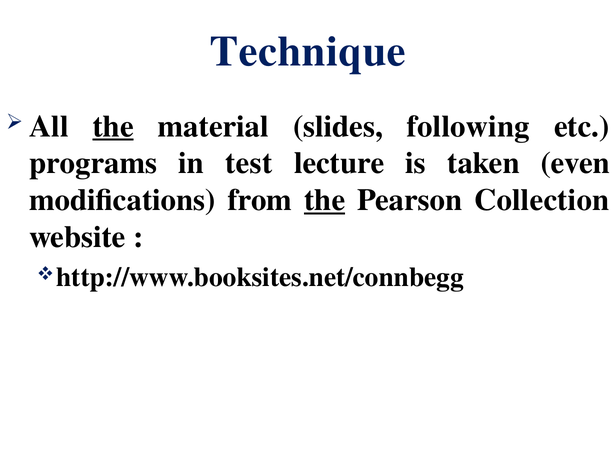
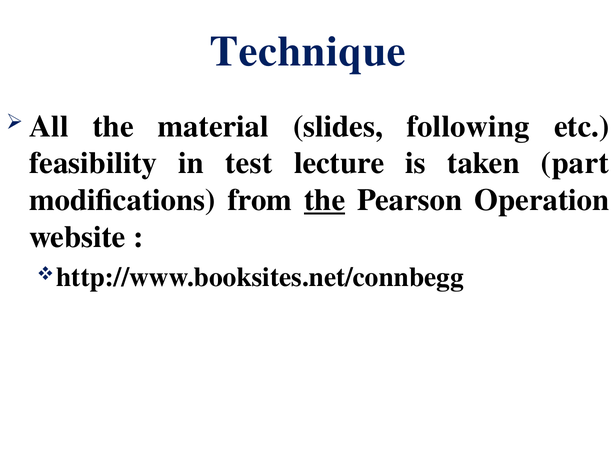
the underline: present -> none (113, 126)
programs: programs -> feasibility (93, 163)
even: even -> part (575, 163)
Collection: Collection -> Operation (542, 200)
